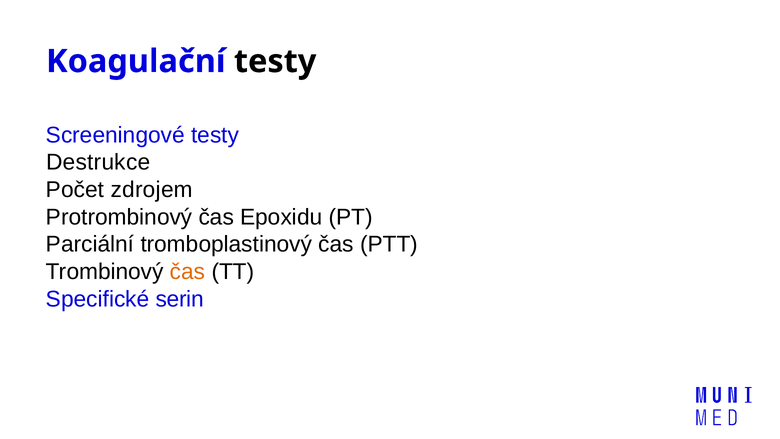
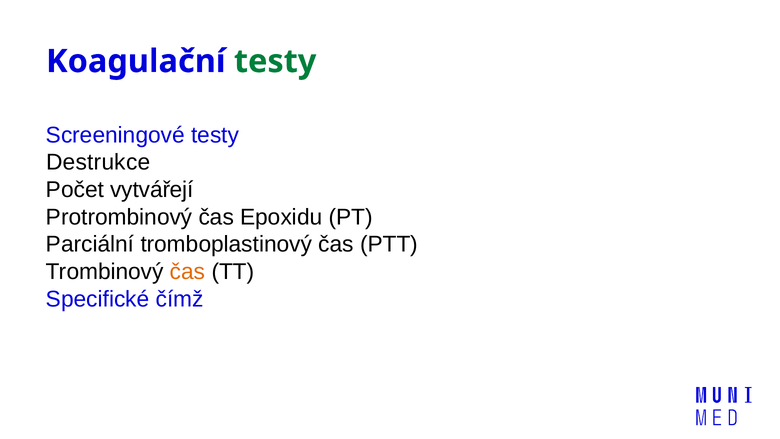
testy colour: black -> green (275, 61)
zdrojem: zdrojem -> vytvářejí (152, 190)
serin: serin -> čímž (180, 299)
